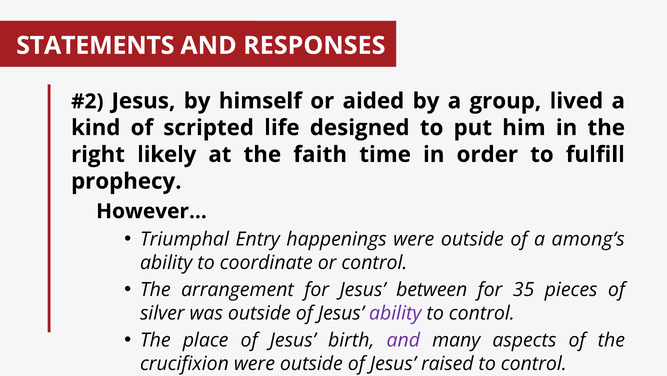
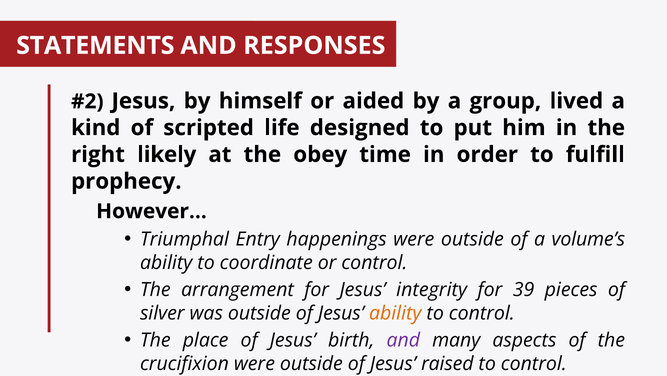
faith: faith -> obey (320, 155)
among’s: among’s -> volume’s (588, 239)
between: between -> integrity (432, 290)
35: 35 -> 39 (524, 290)
ability colour: purple -> orange (395, 313)
